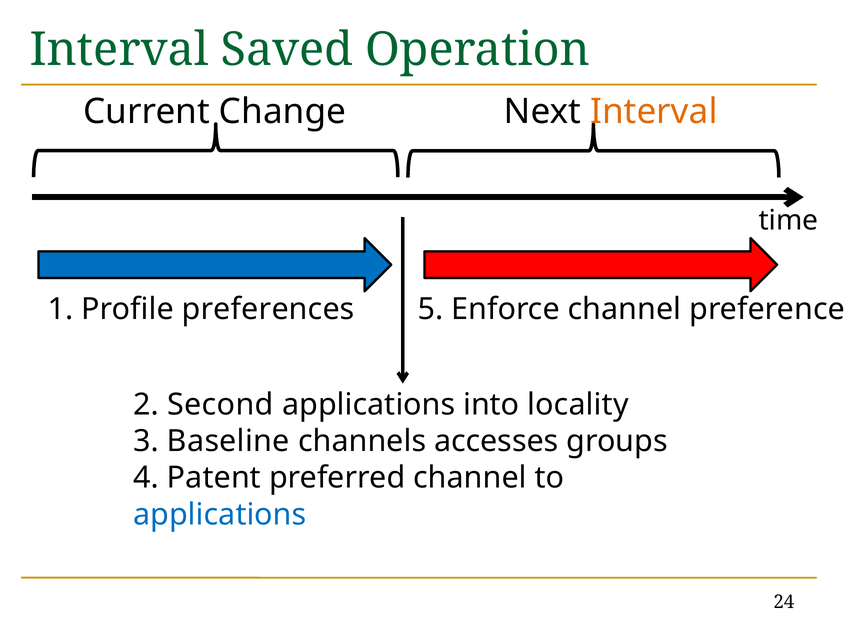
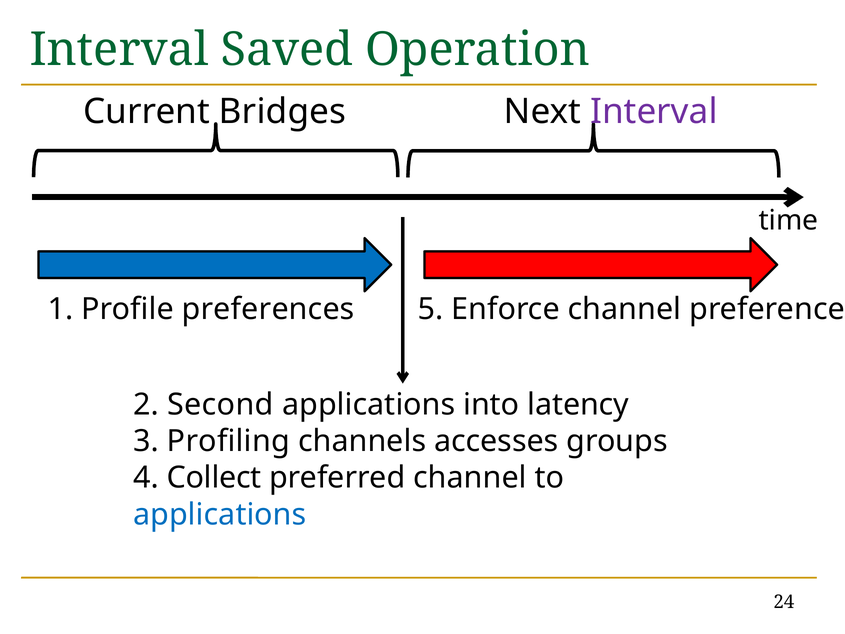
Change: Change -> Bridges (283, 112)
Interval colour: orange -> purple (654, 112)
locality: locality -> latency (578, 405)
Baseline: Baseline -> Profiling (228, 441)
Patent: Patent -> Collect (214, 478)
